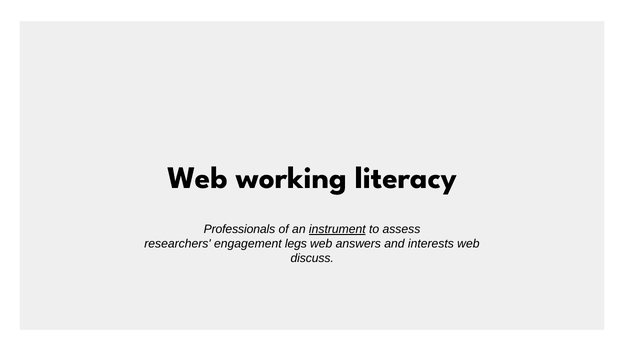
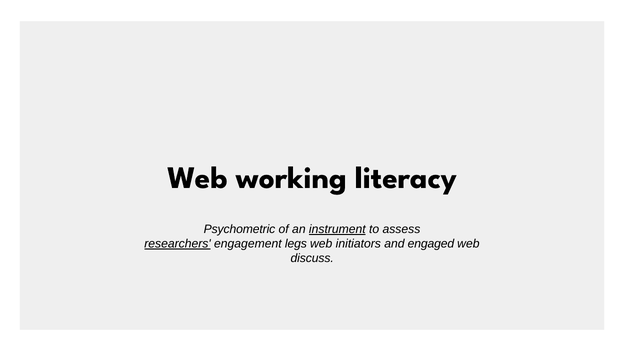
Professionals: Professionals -> Psychometric (239, 229)
researchers underline: none -> present (178, 244)
answers: answers -> initiators (358, 244)
interests: interests -> engaged (431, 244)
